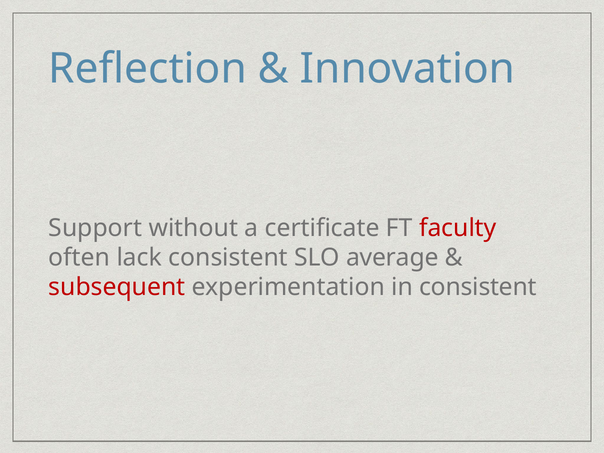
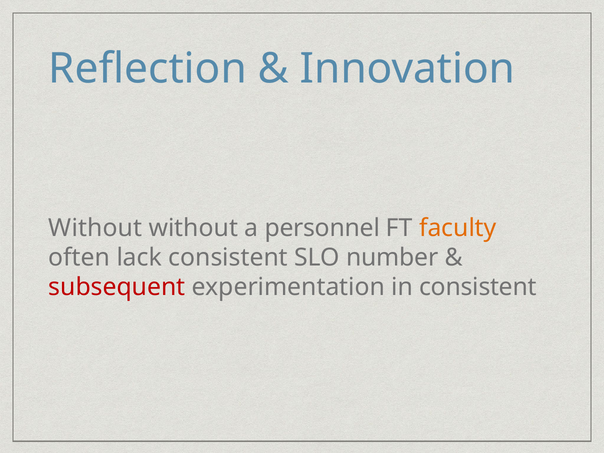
Support: Support -> Without (95, 228)
certificate: certificate -> personnel (322, 228)
faculty colour: red -> orange (458, 228)
average: average -> number (392, 258)
